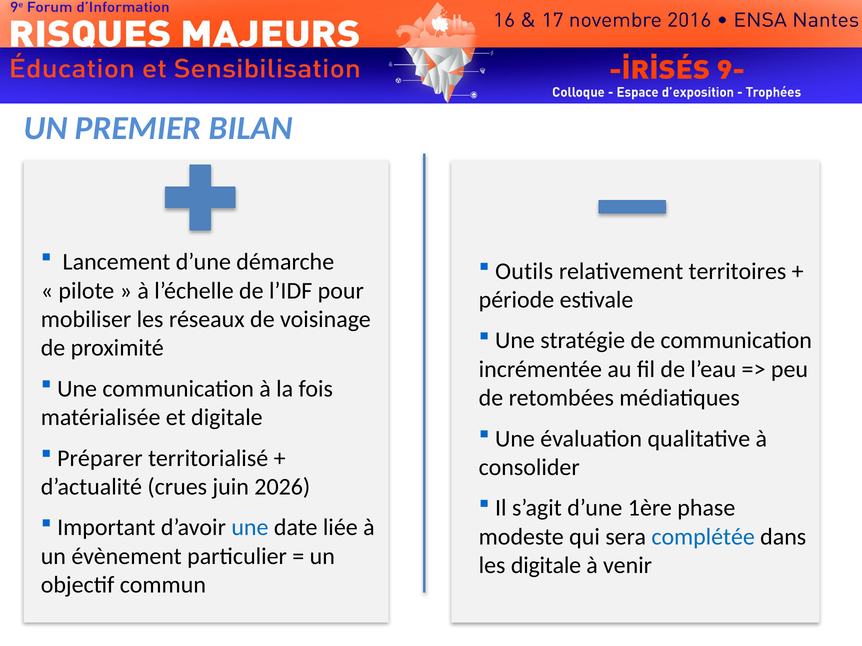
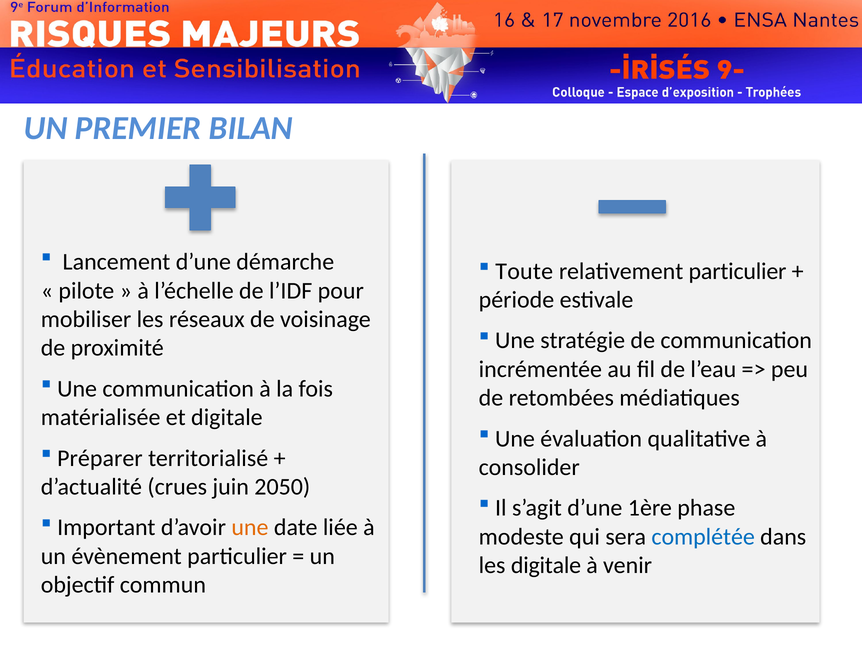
Outils: Outils -> Toute (524, 271)
relativement territoires: territoires -> particulier (738, 271)
2026: 2026 -> 2050 (282, 487)
une colour: blue -> orange (250, 528)
